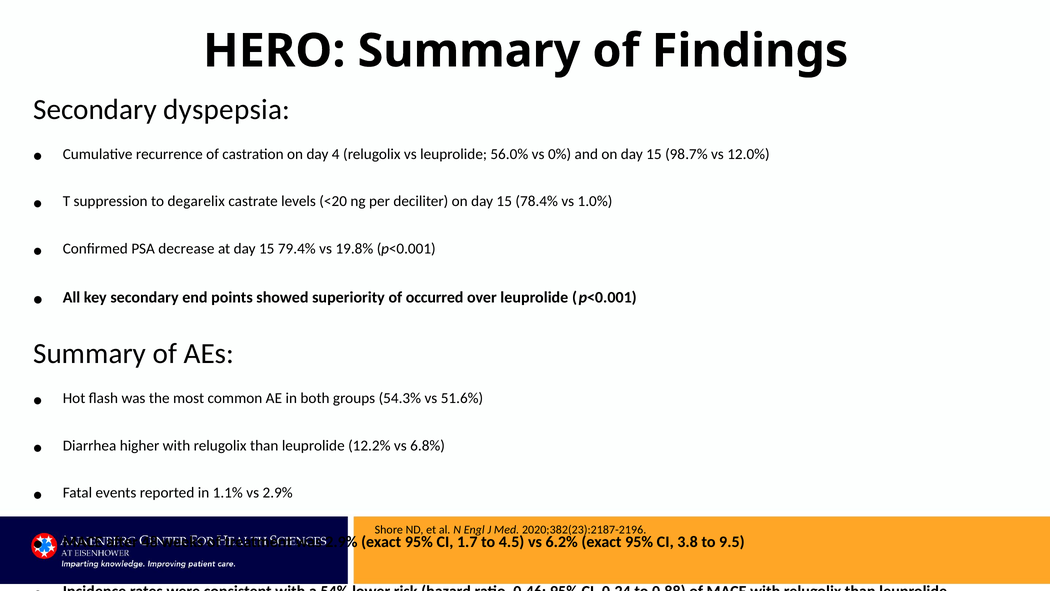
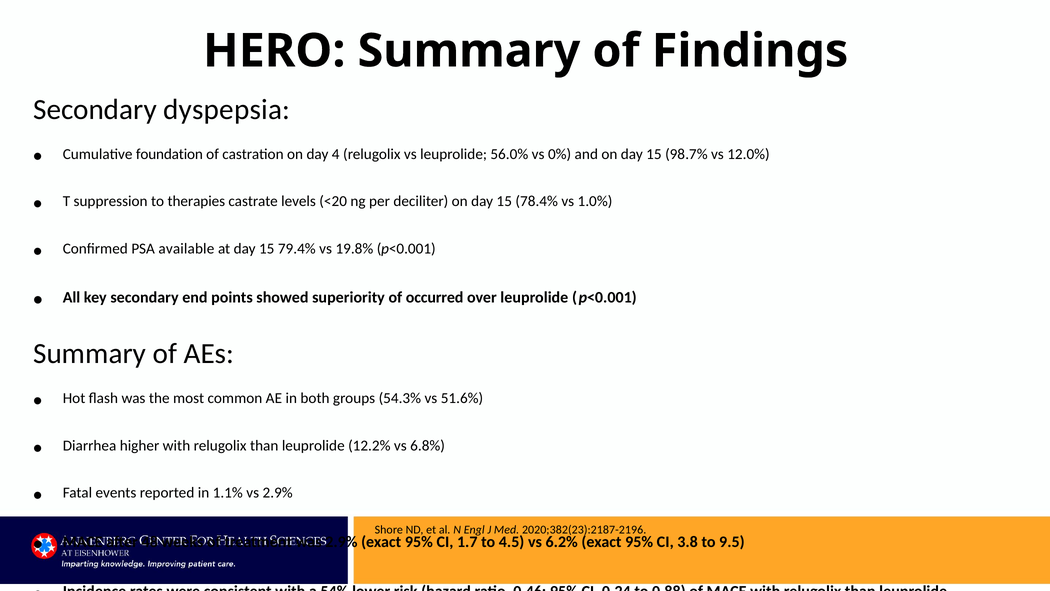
recurrence: recurrence -> foundation (169, 154)
degarelix: degarelix -> therapies (196, 201)
decrease: decrease -> available (186, 248)
